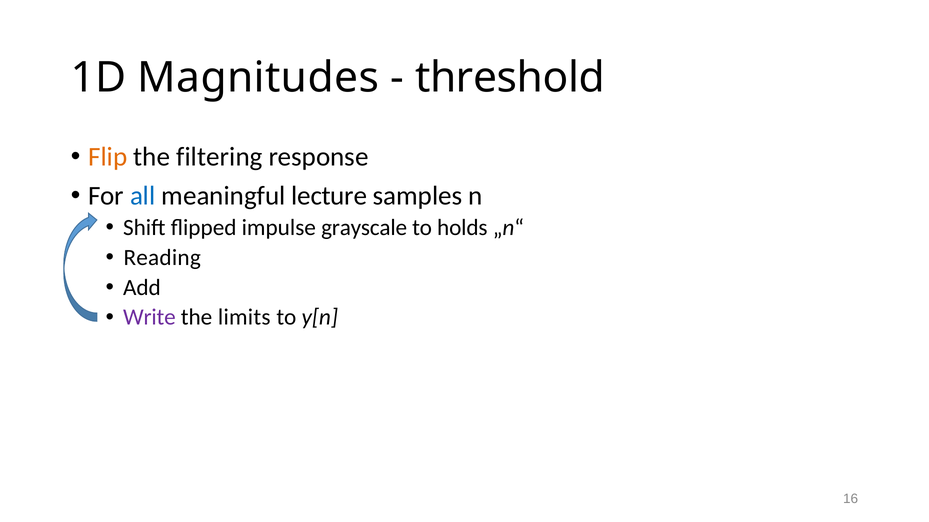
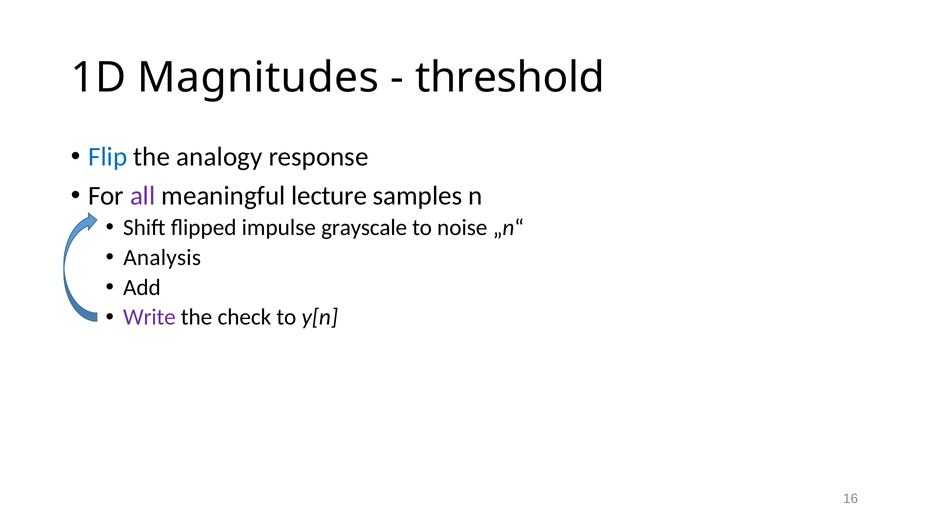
Flip colour: orange -> blue (108, 157)
filtering: filtering -> analogy (219, 157)
all colour: blue -> purple (143, 196)
holds: holds -> noise (462, 228)
Reading: Reading -> Analysis (162, 258)
limits: limits -> check (244, 318)
